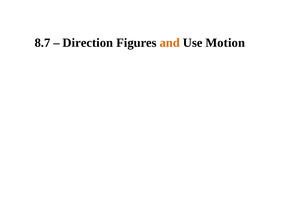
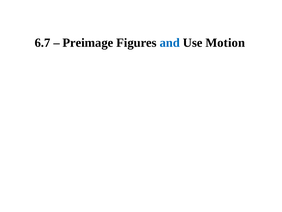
8.7: 8.7 -> 6.7 (42, 43)
Direction: Direction -> Preimage (88, 43)
and colour: orange -> blue (170, 43)
